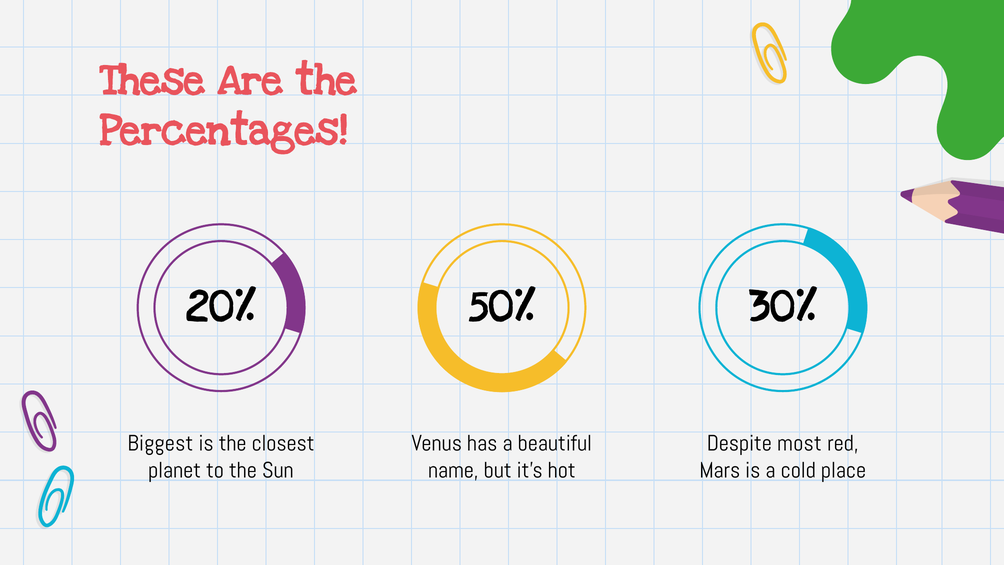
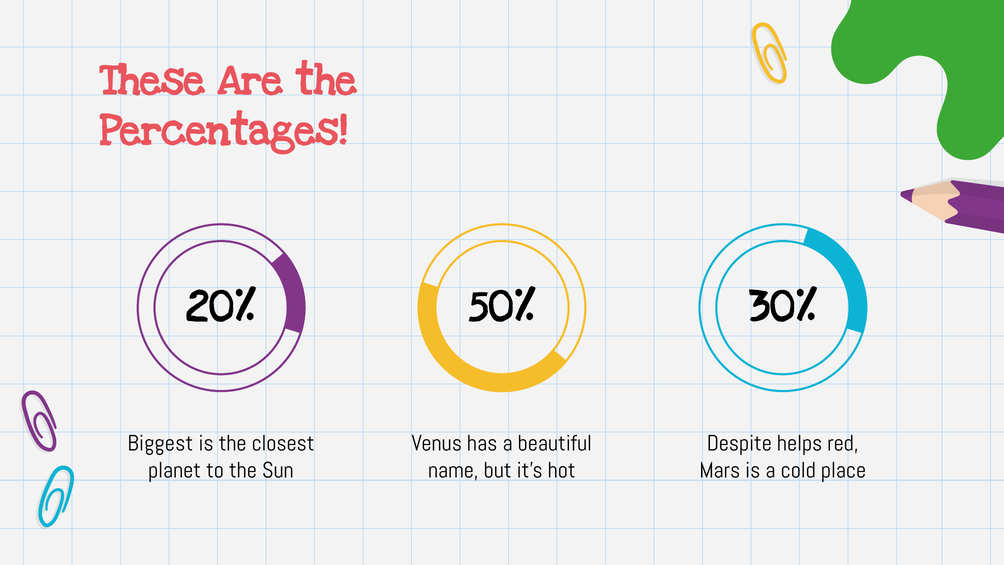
most: most -> helps (800, 443)
